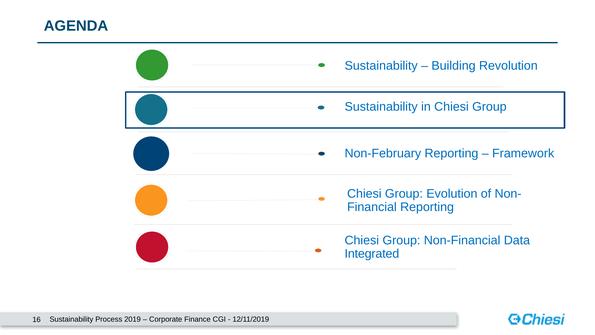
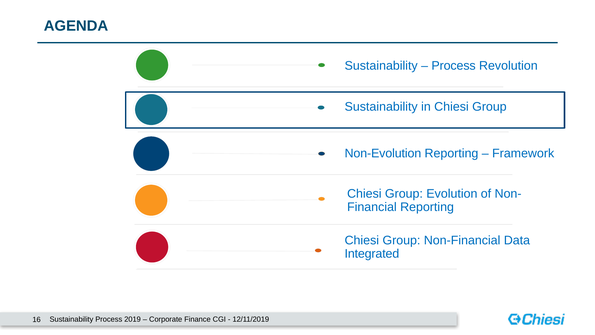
Building: Building -> Process (454, 66)
Non-February: Non-February -> Non-Evolution (383, 153)
